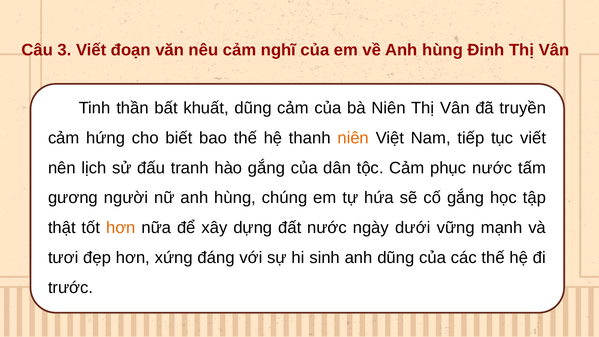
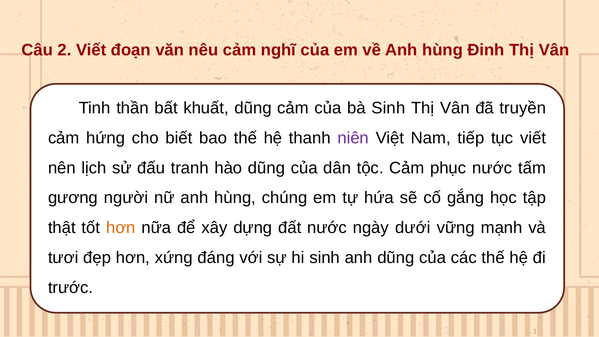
3: 3 -> 2 (64, 50)
bà Niên: Niên -> Sinh (388, 108)
niên colour: orange -> purple (353, 138)
hào gắng: gắng -> dũng (266, 168)
